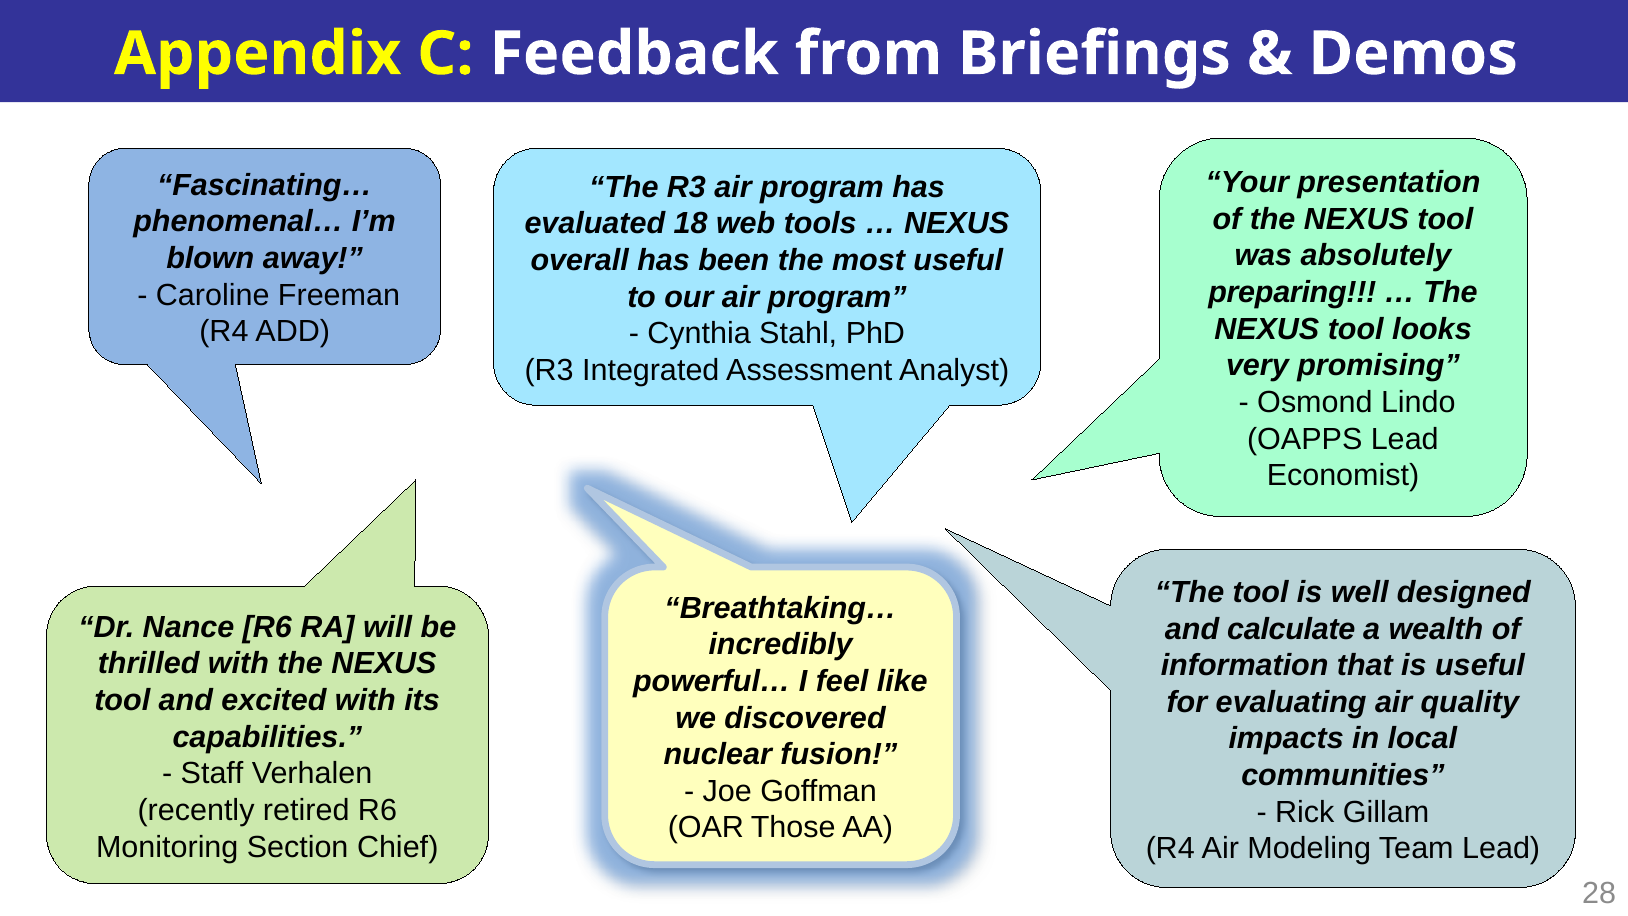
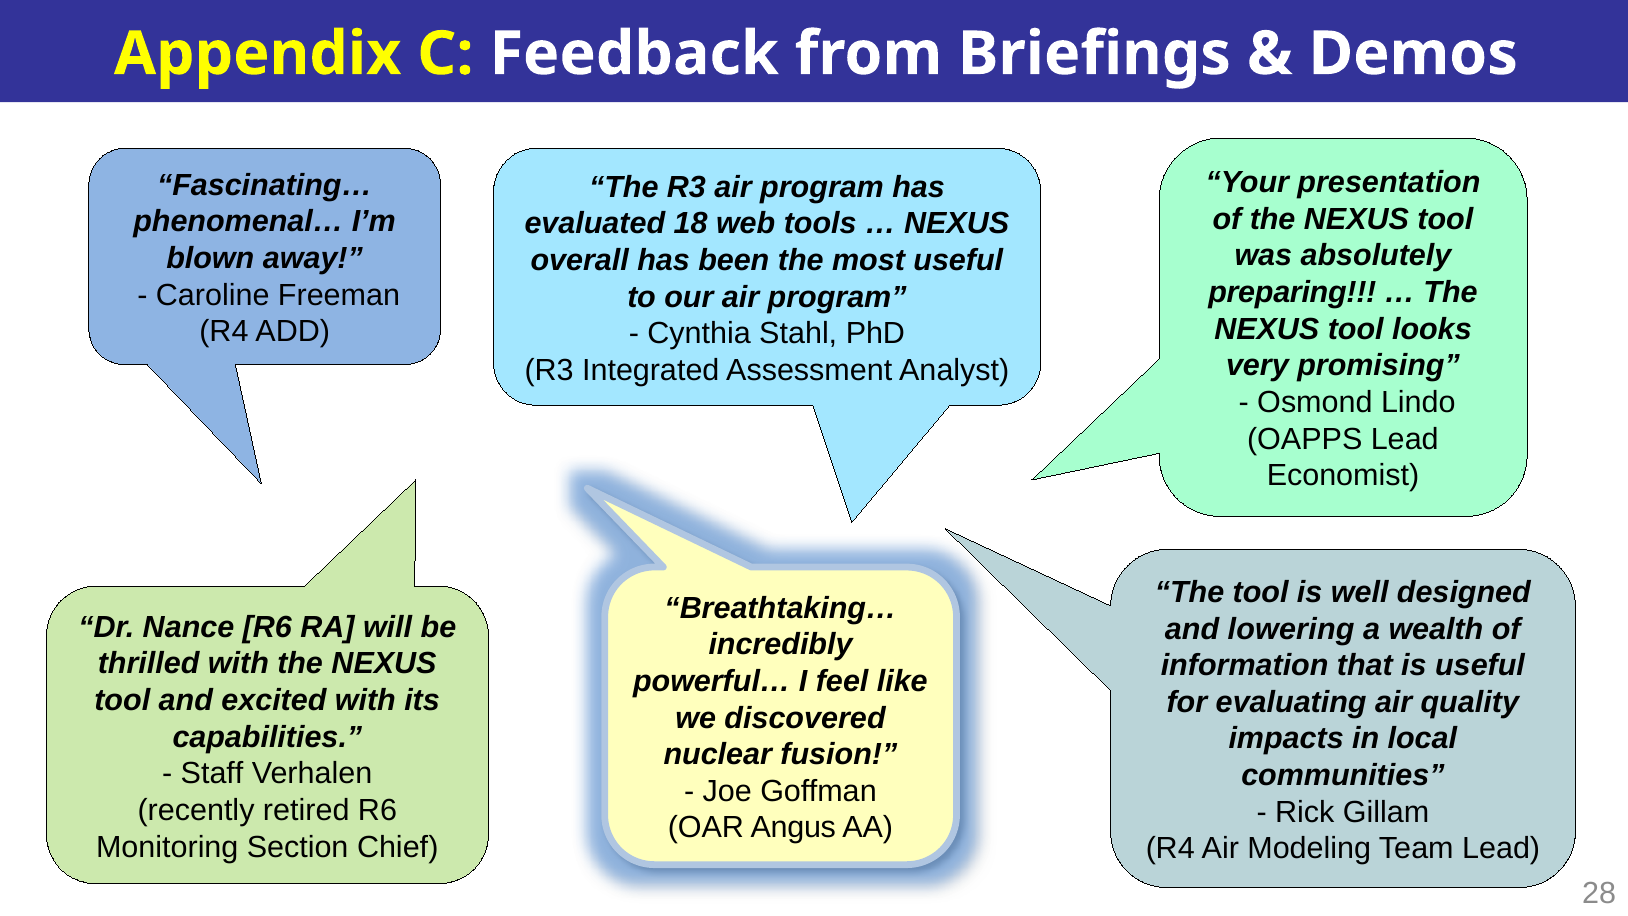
calculate: calculate -> lowering (1291, 629)
Those: Those -> Angus (793, 828)
